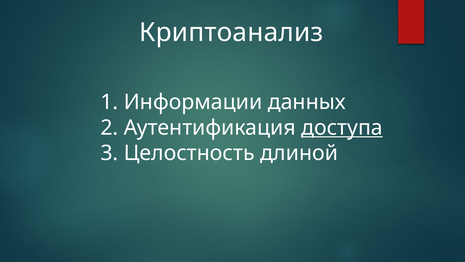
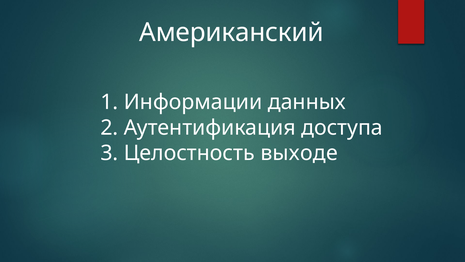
Криптоанализ: Криптоанализ -> Американский (232, 33)
доступа underline: present -> none (342, 127)
длиной: длиной -> выходе (299, 153)
